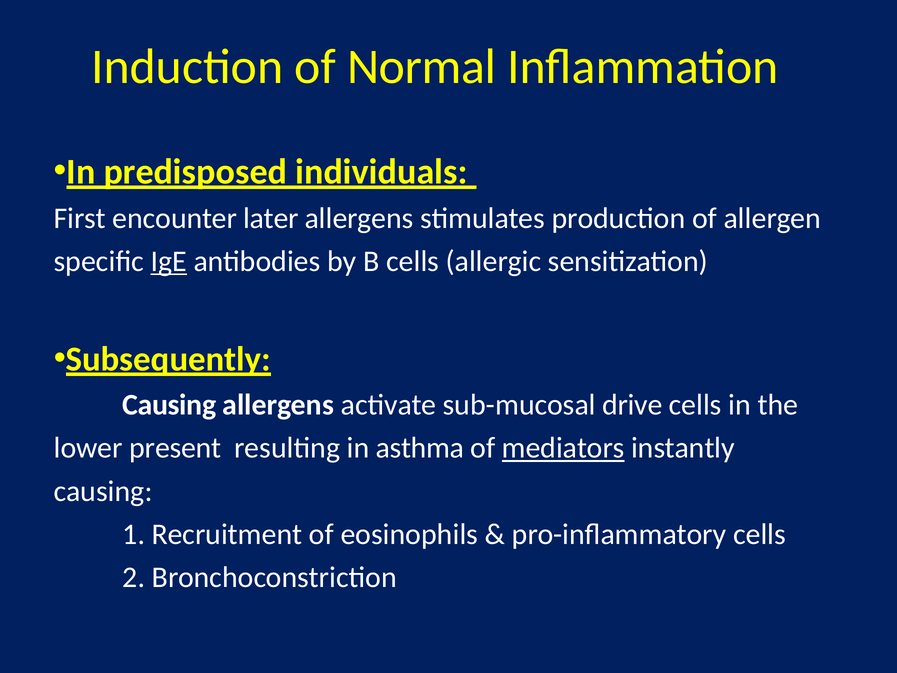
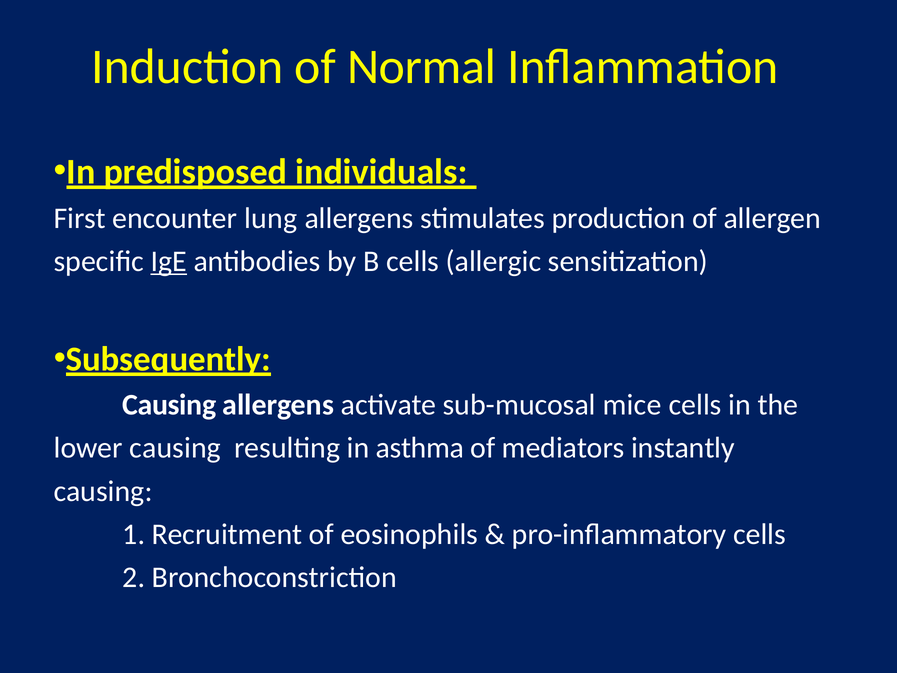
later: later -> lung (271, 218)
drive: drive -> mice (632, 405)
lower present: present -> causing (175, 448)
mediators underline: present -> none (563, 448)
